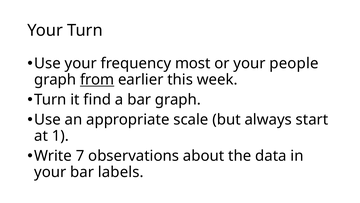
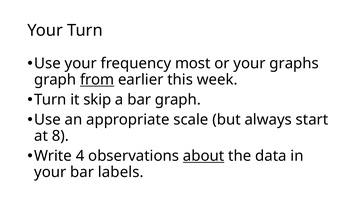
people: people -> graphs (294, 63)
find: find -> skip (97, 99)
1: 1 -> 8 (60, 136)
7: 7 -> 4 (80, 156)
about underline: none -> present (204, 156)
